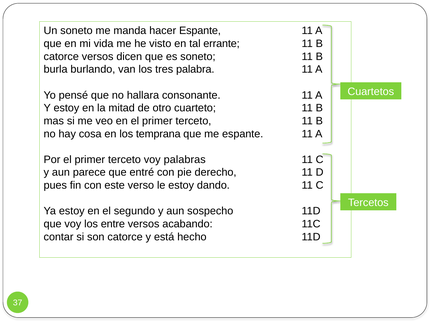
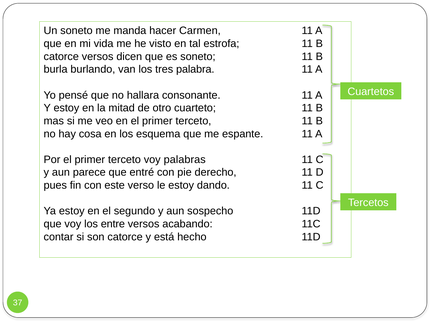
hacer Espante: Espante -> Carmen (200, 31)
errante: errante -> estrofa (221, 44)
temprana: temprana -> esquema (158, 134)
